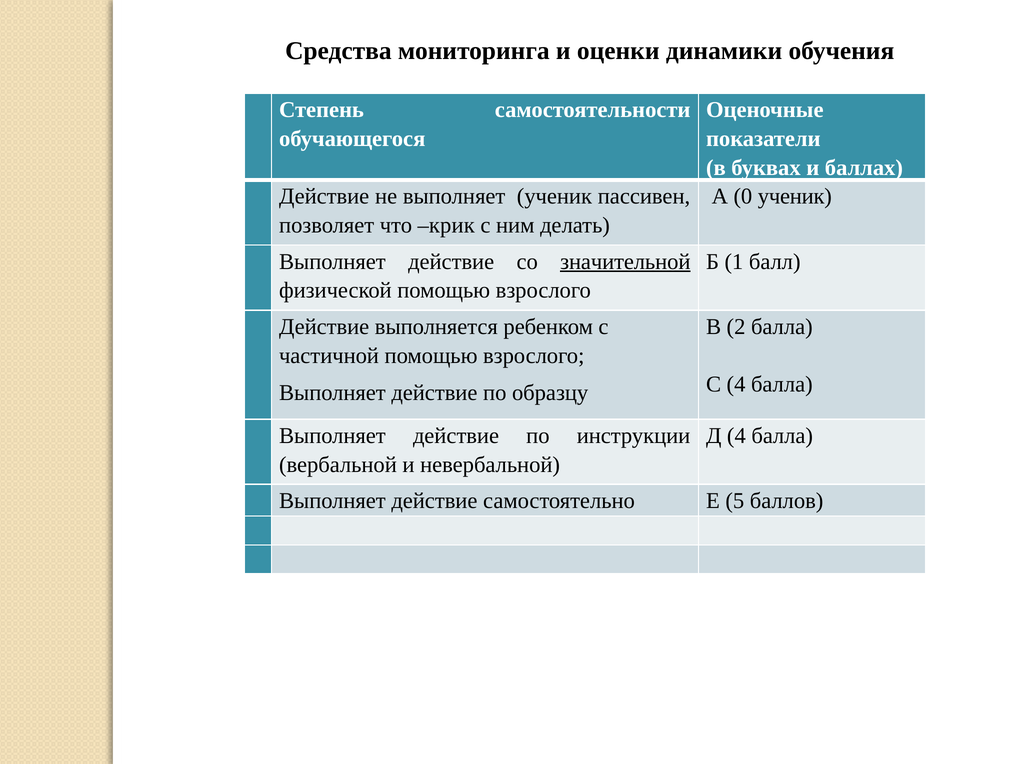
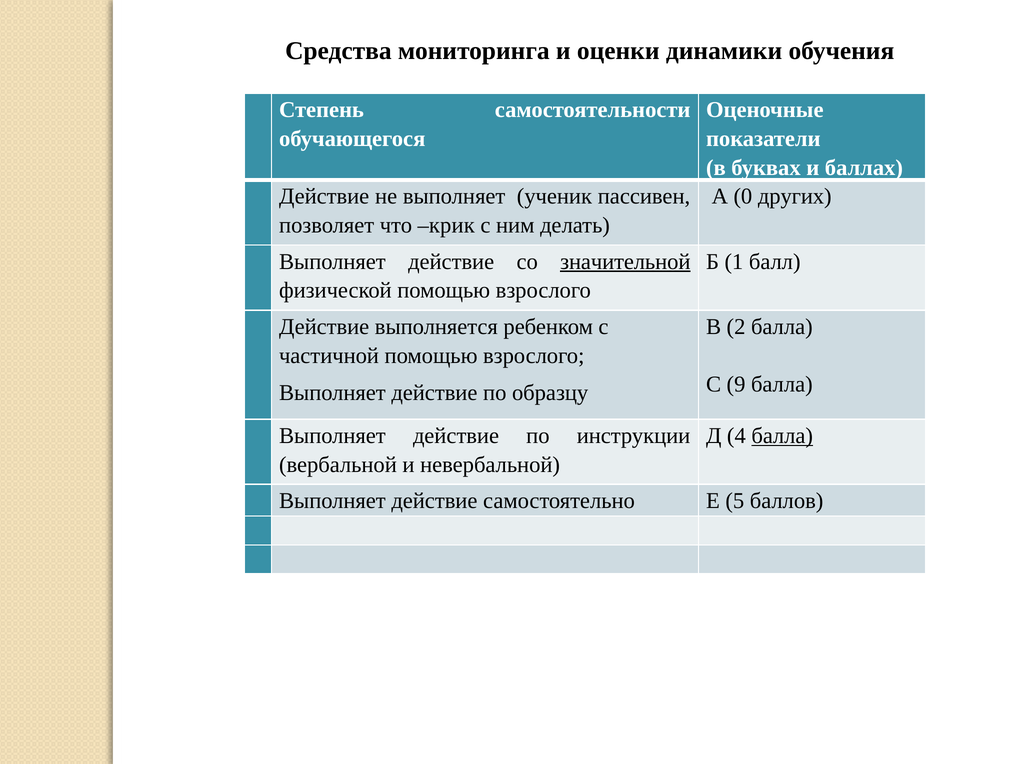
0 ученик: ученик -> других (795, 196)
С 4: 4 -> 9 (736, 384)
балла underline: none -> present (782, 435)
